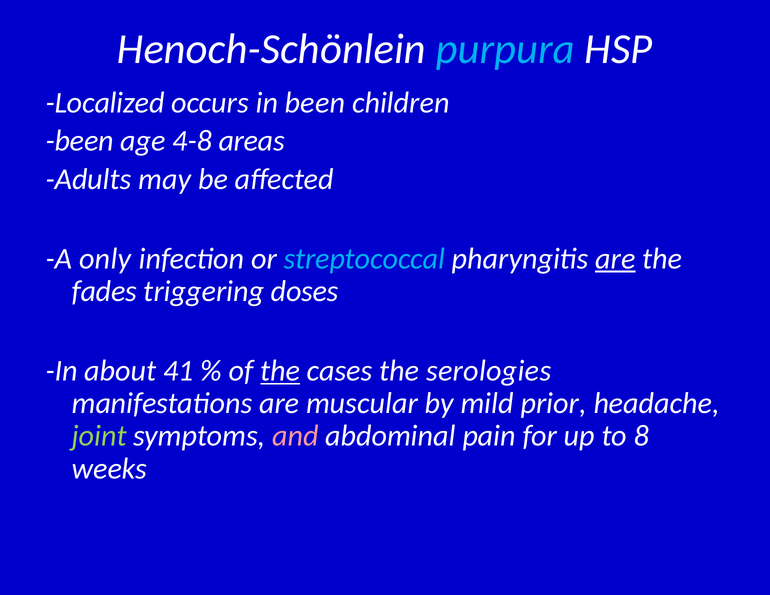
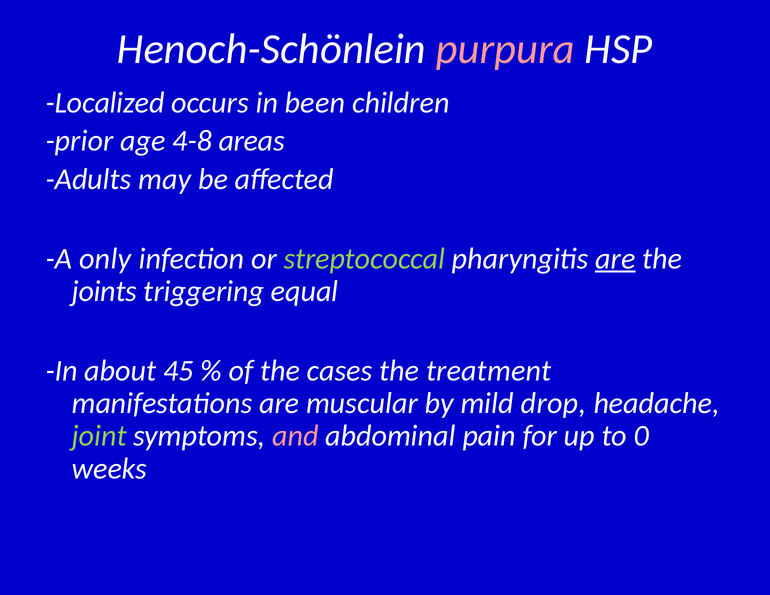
purpura colour: light blue -> pink (505, 49)
been: been -> prior (80, 141)
streptococcal colour: light blue -> light green (364, 259)
fades: fades -> joints (104, 291)
doses: doses -> equal (305, 291)
41: 41 -> 45 (178, 371)
the underline: present -> none (280, 371)
serologies: serologies -> treatment (489, 371)
prior: prior -> drop (553, 403)
8: 8 -> 0 (641, 436)
